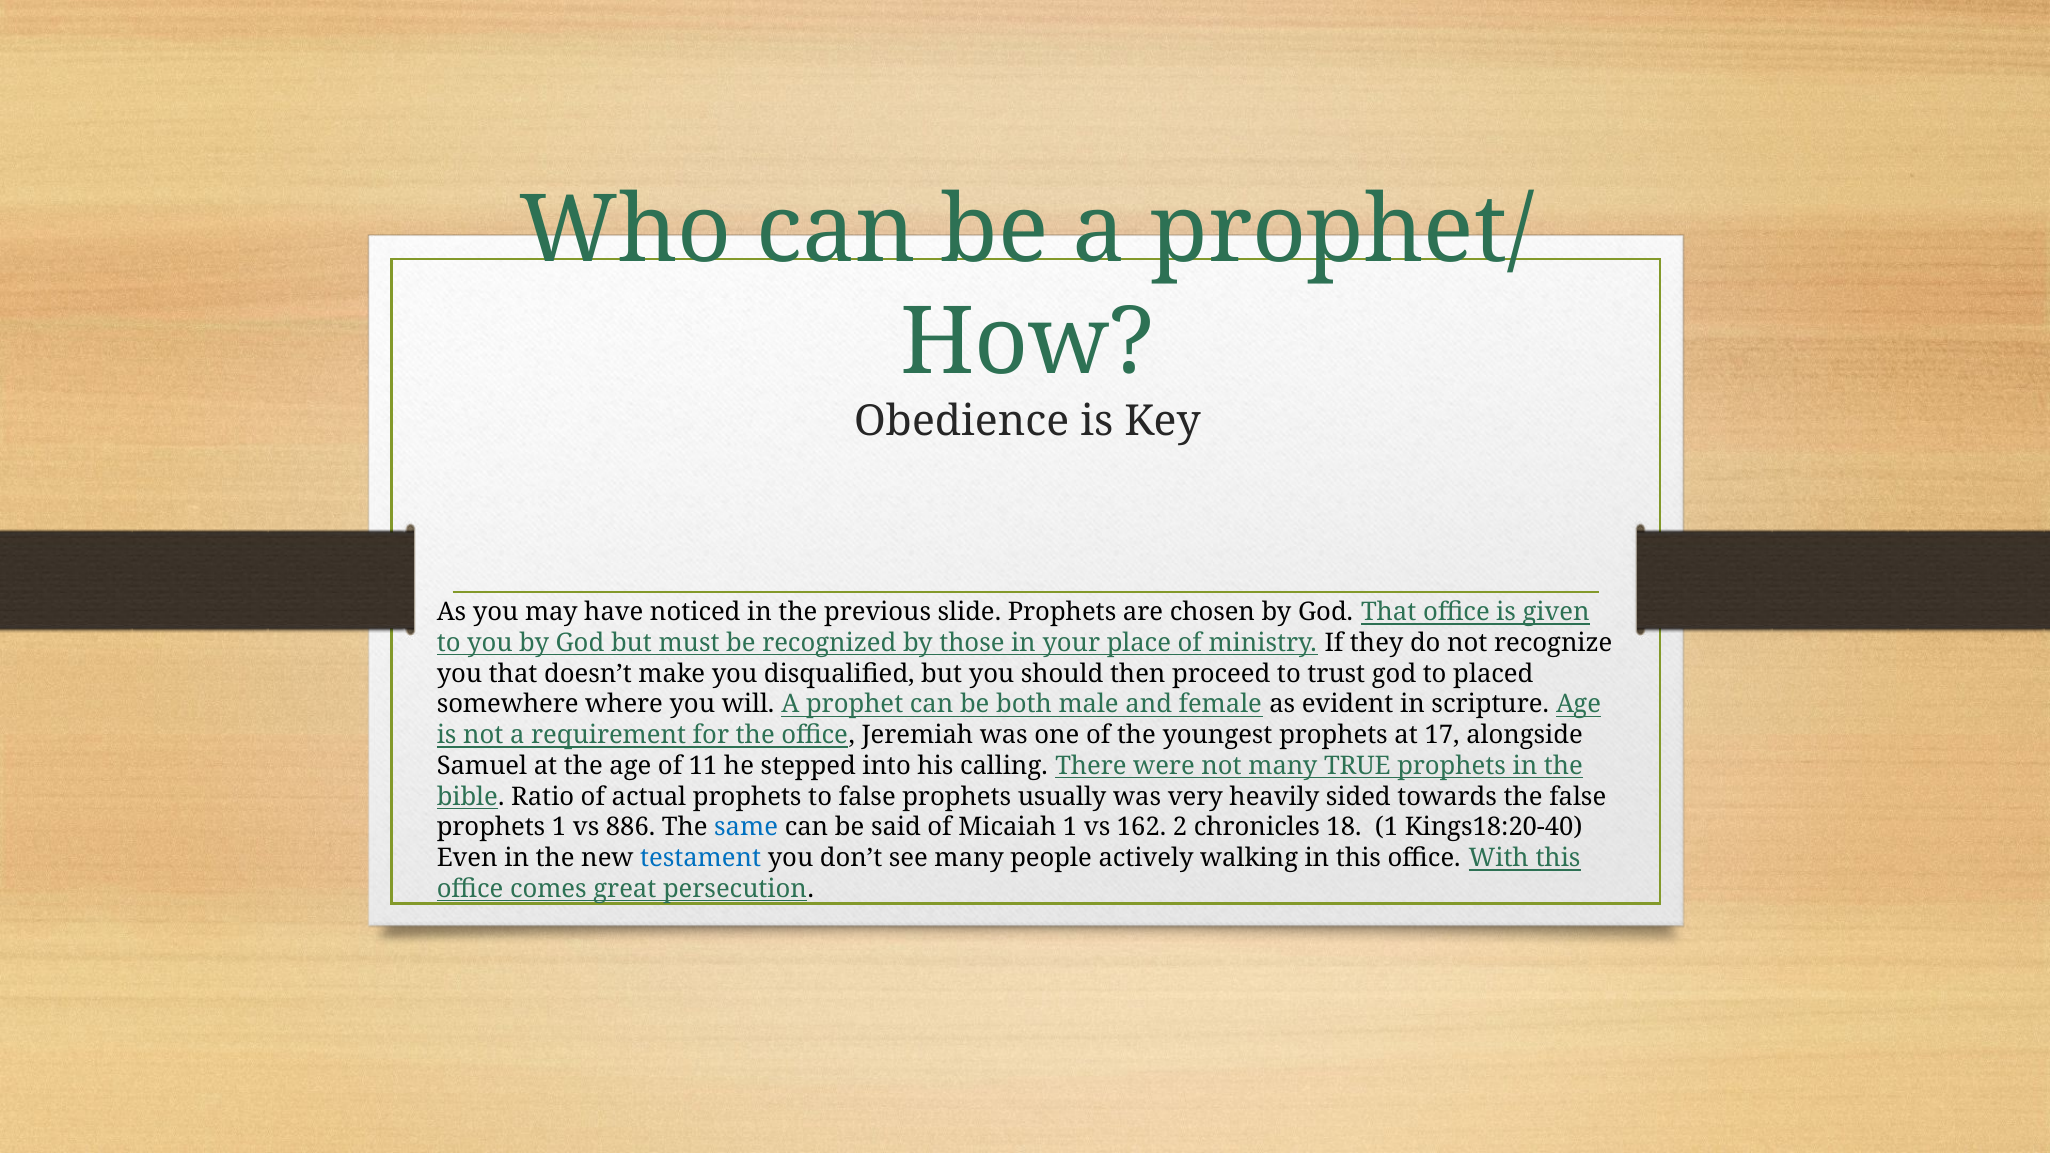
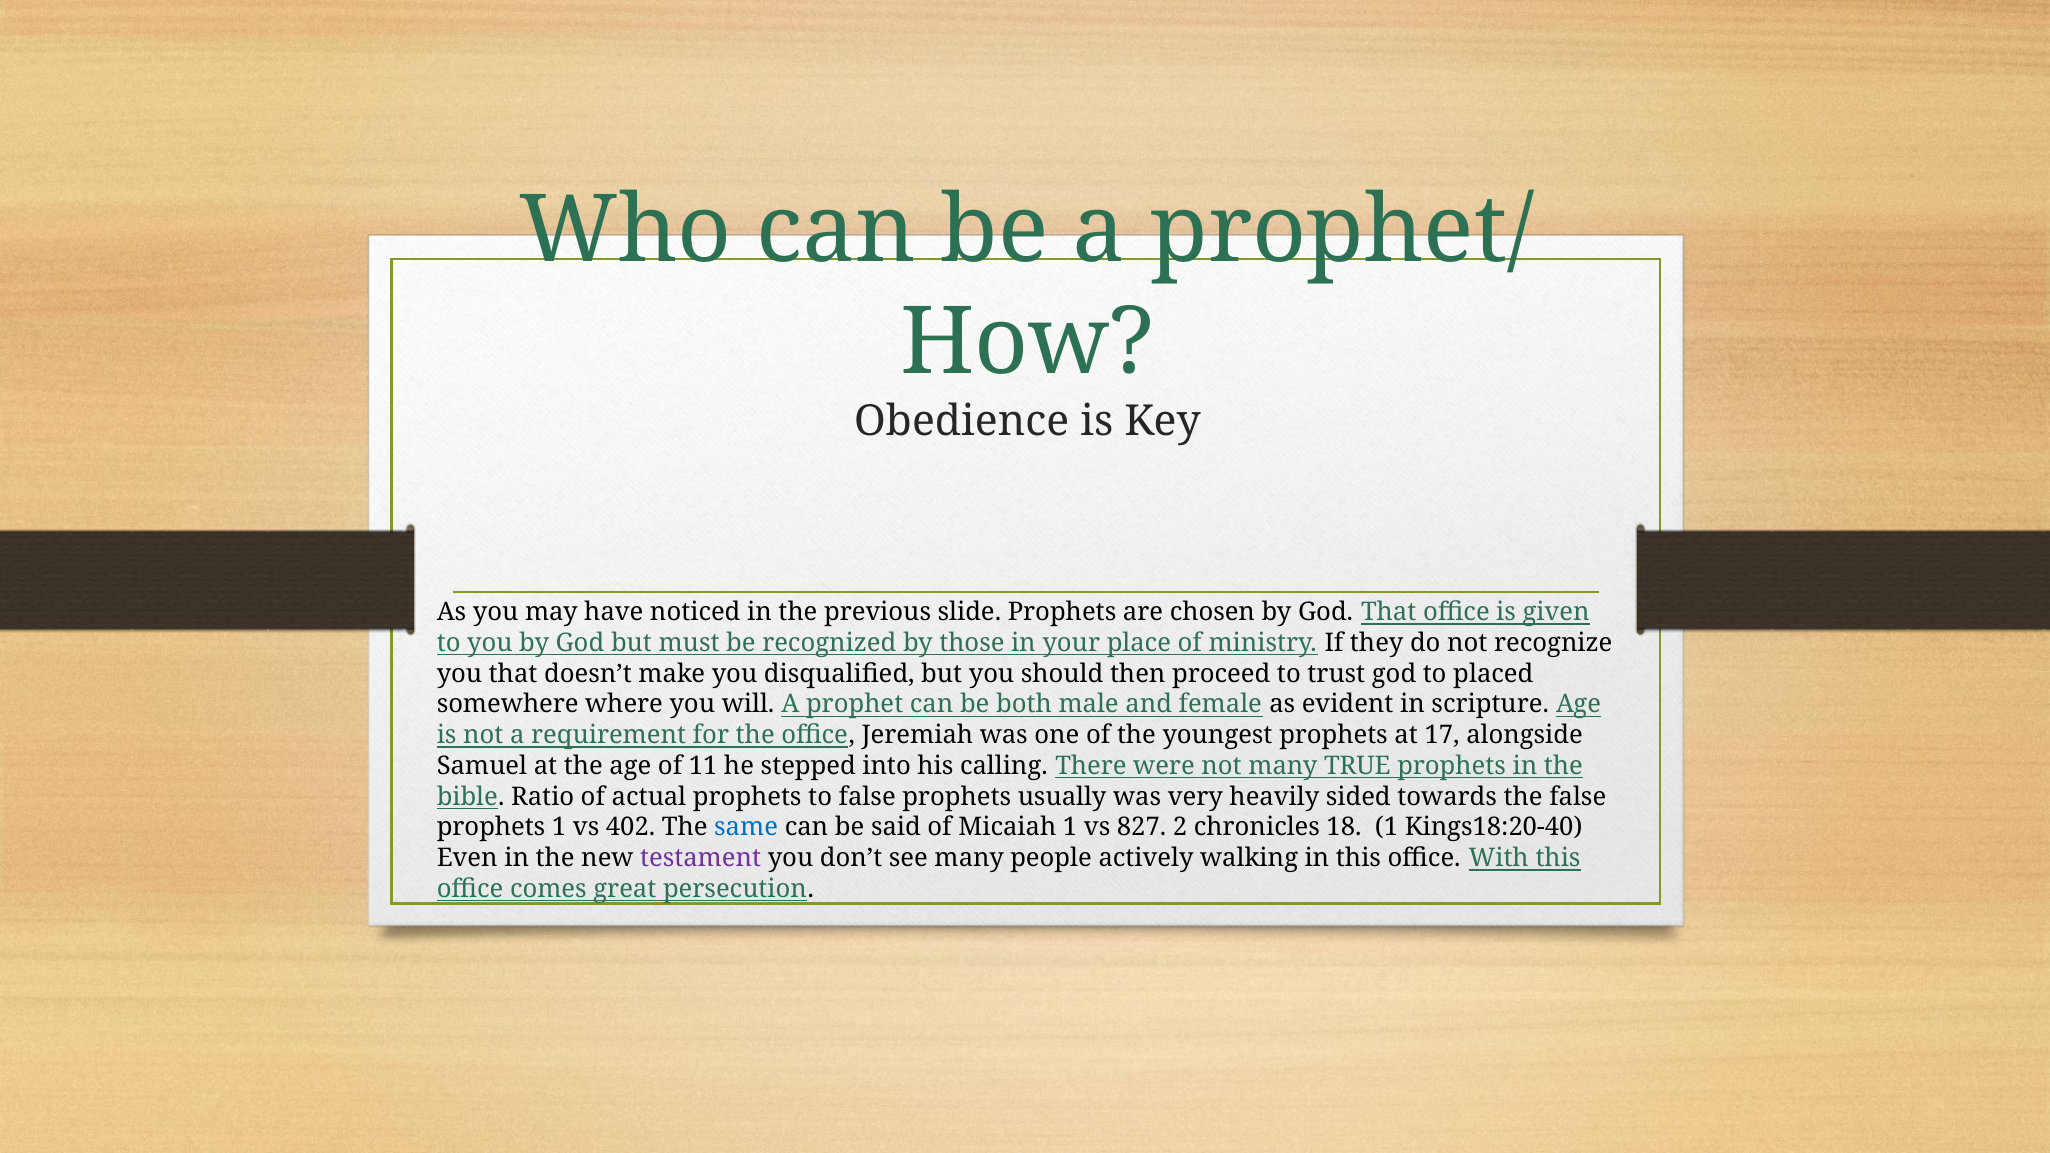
886: 886 -> 402 (631, 828)
162: 162 -> 827 (1142, 828)
testament colour: blue -> purple (701, 858)
